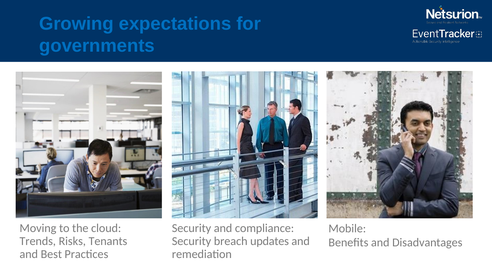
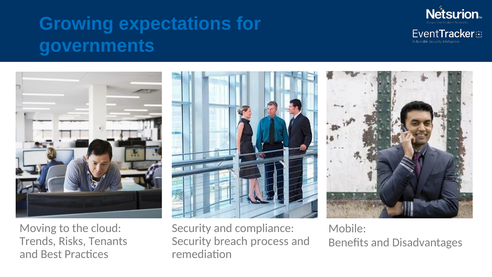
updates: updates -> process (269, 241)
